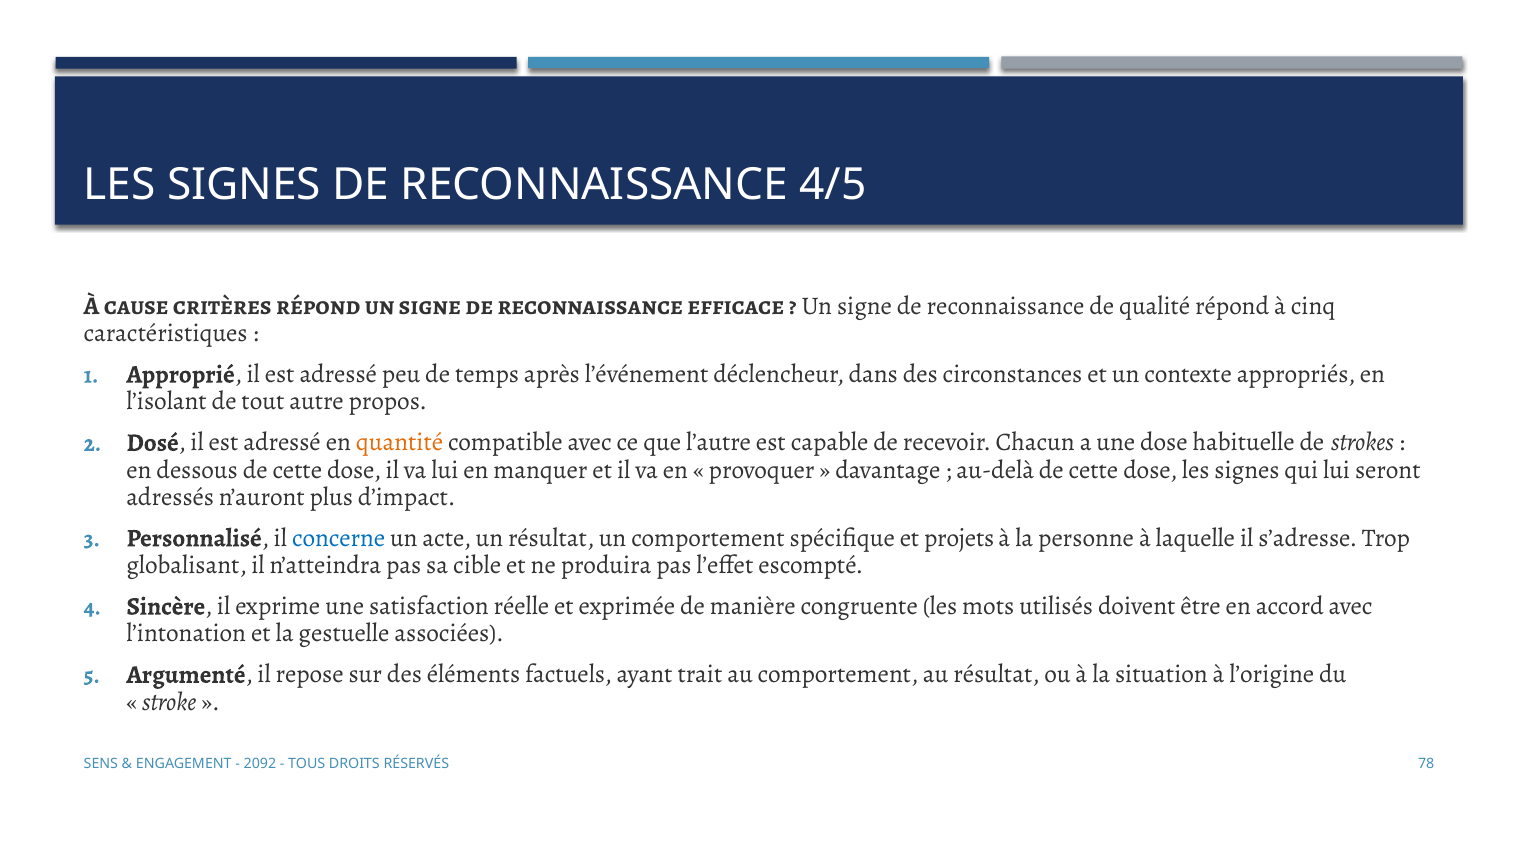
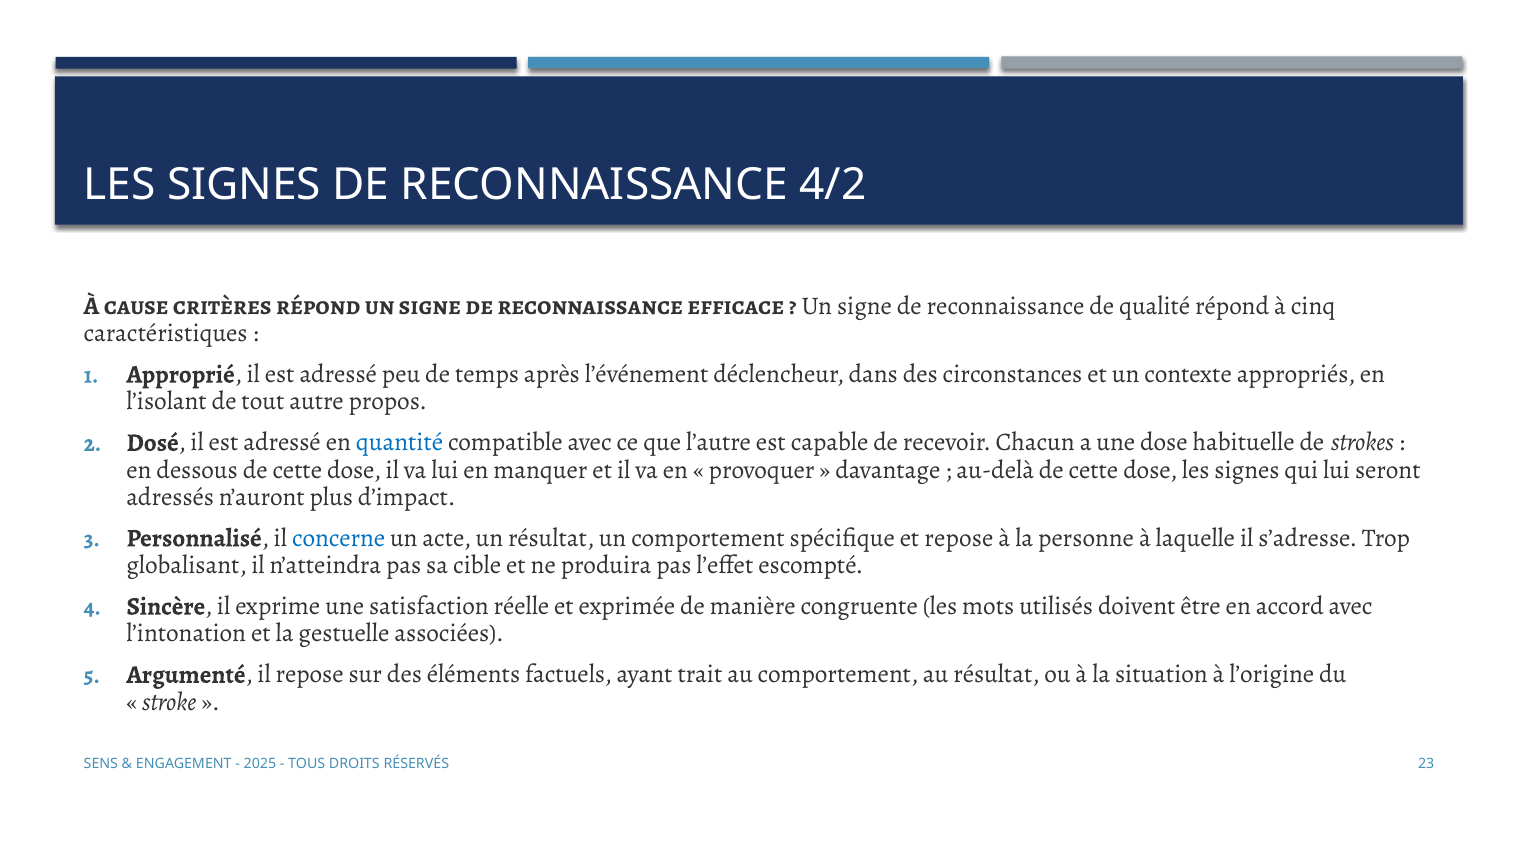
4/5: 4/5 -> 4/2 (833, 184)
quantité colour: orange -> blue (400, 442)
et projets: projets -> repose (959, 538)
2092: 2092 -> 2025 (260, 764)
78: 78 -> 23 (1426, 764)
